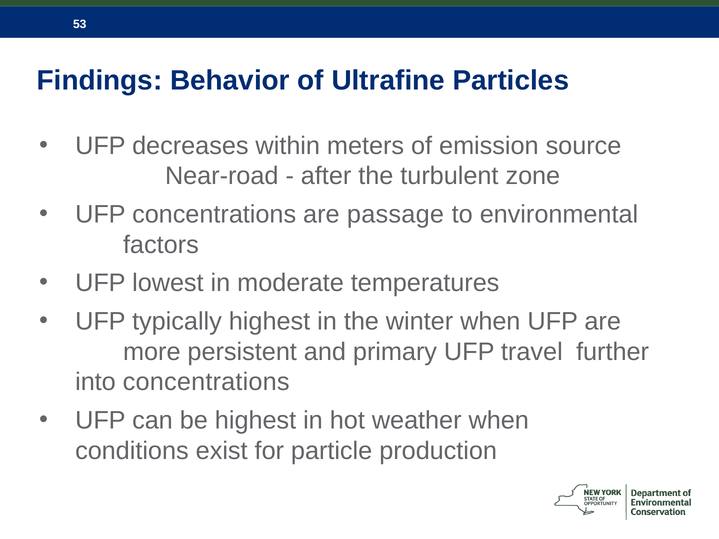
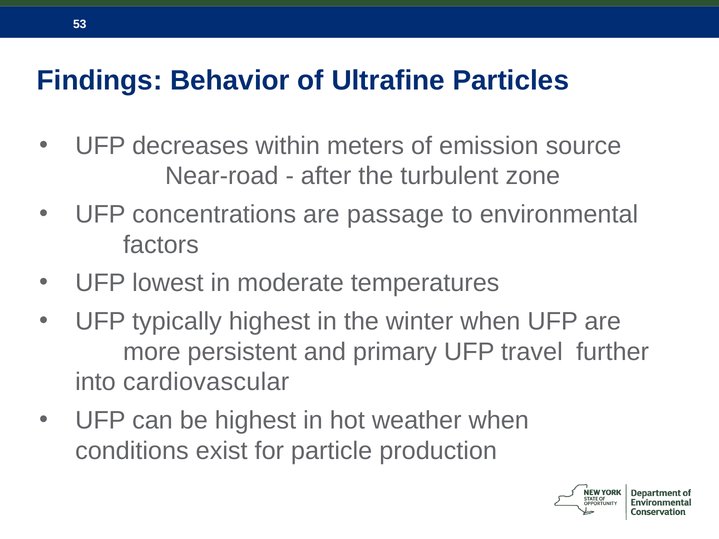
into concentrations: concentrations -> cardiovascular (206, 382)
